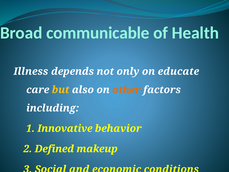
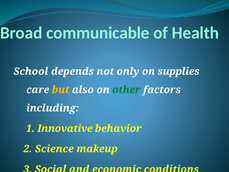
Illness: Illness -> School (31, 71)
educate: educate -> supplies (179, 71)
other colour: orange -> green (126, 90)
Defined: Defined -> Science (54, 149)
